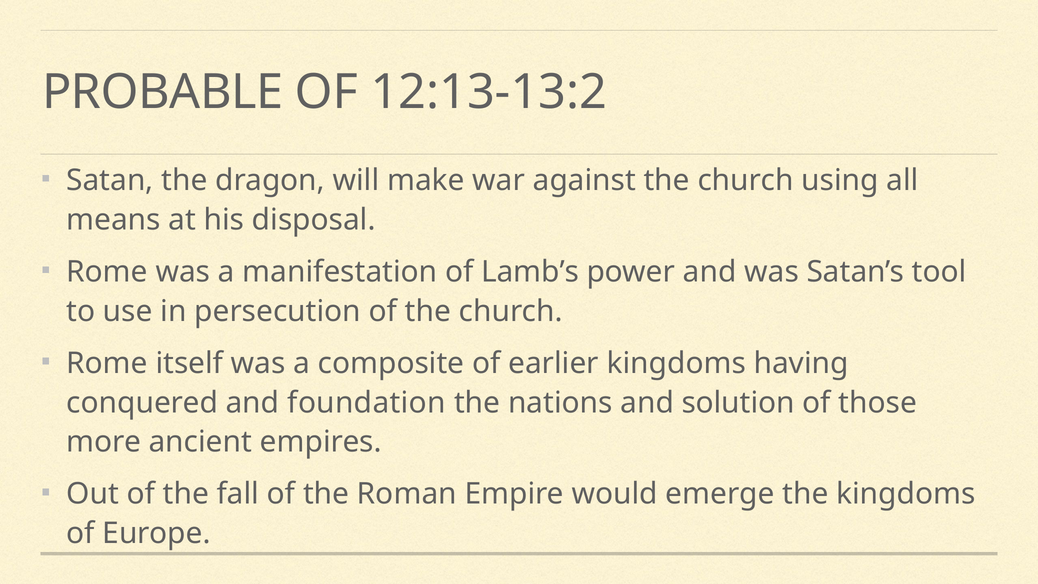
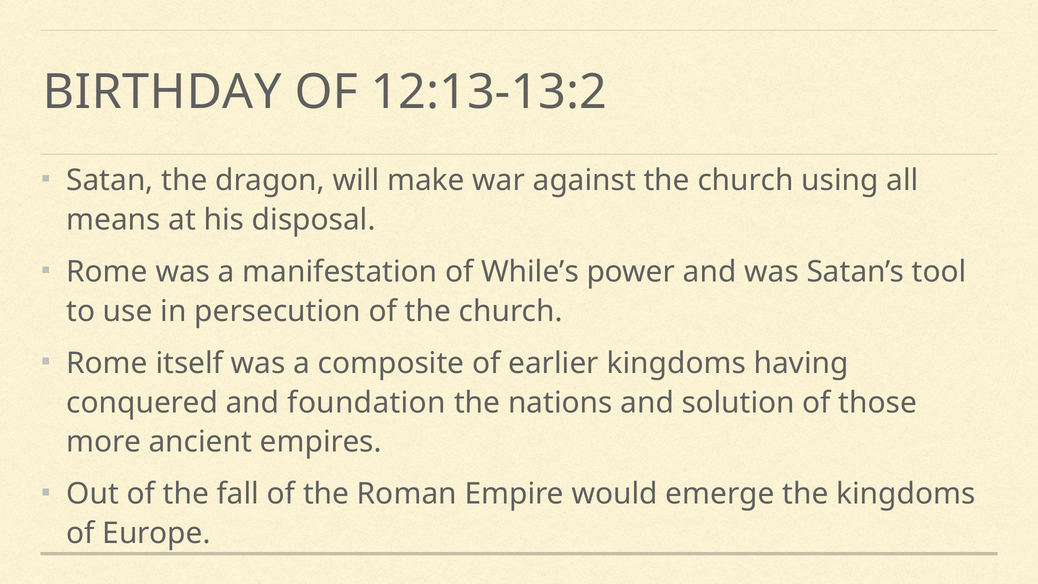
PROBABLE: PROBABLE -> BIRTHDAY (162, 92)
Lamb’s: Lamb’s -> While’s (530, 272)
